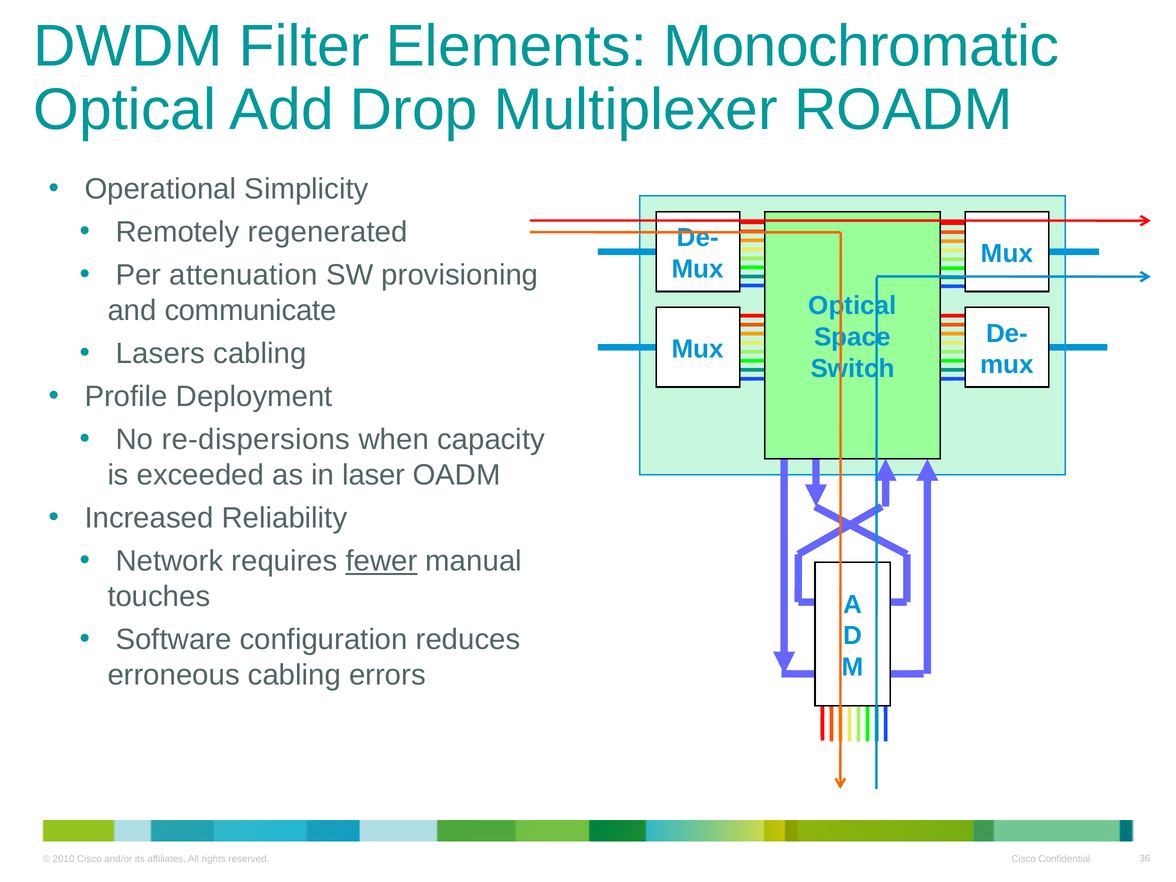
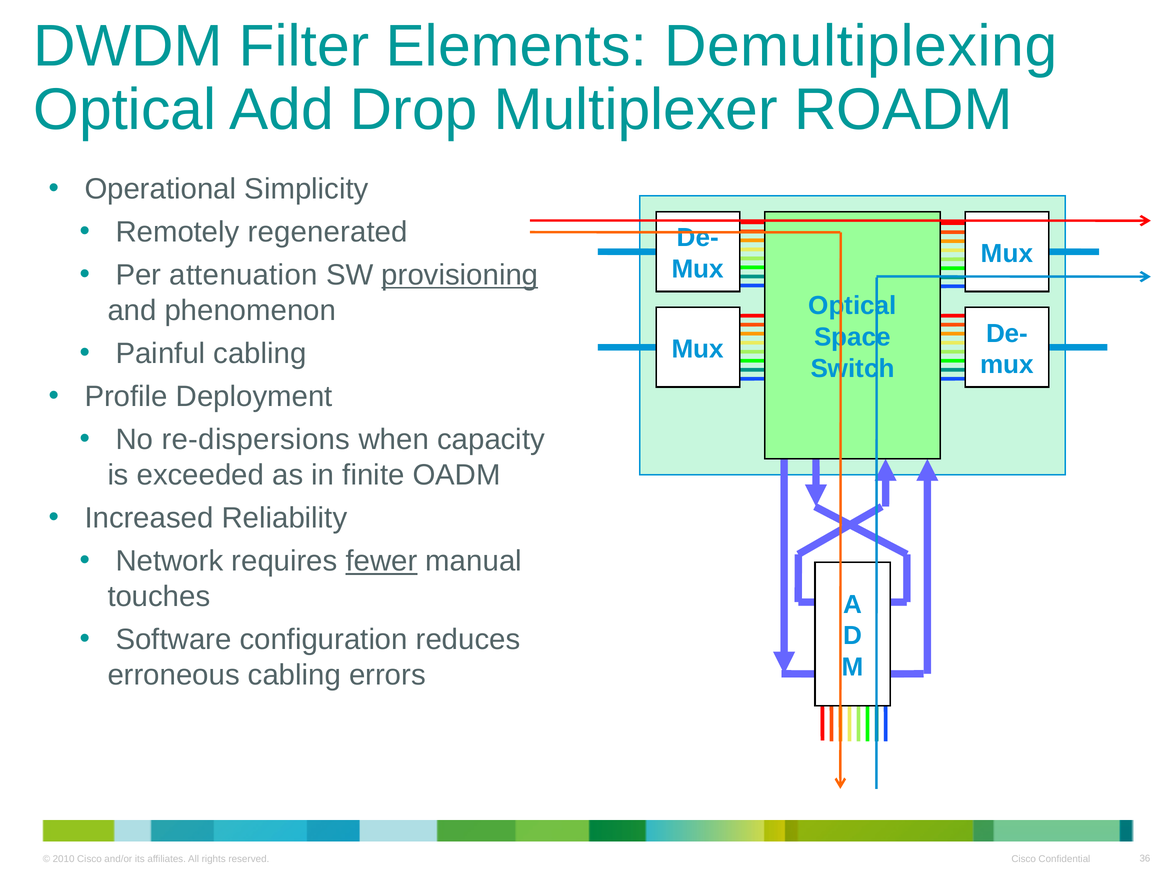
Monochromatic: Monochromatic -> Demultiplexing (861, 46)
provisioning underline: none -> present (460, 275)
communicate: communicate -> phenomenon (250, 310)
Lasers: Lasers -> Painful (160, 354)
laser: laser -> finite (373, 475)
